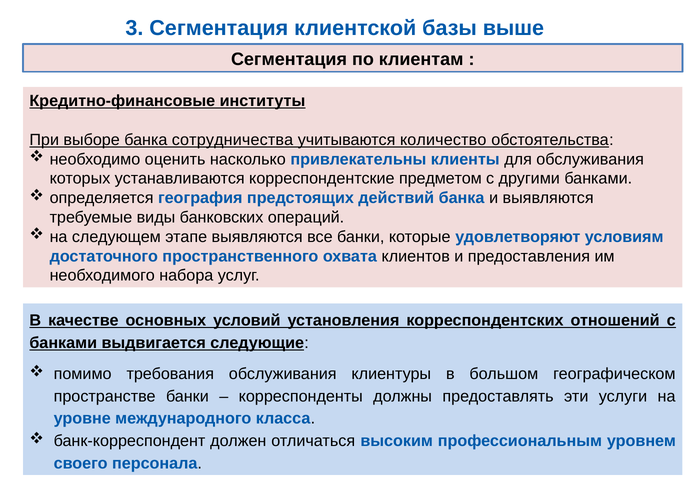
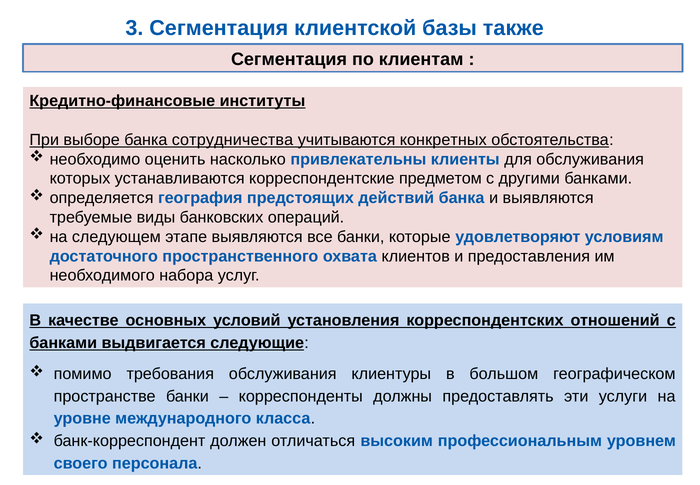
выше: выше -> также (513, 28)
количество: количество -> конкретных (443, 140)
